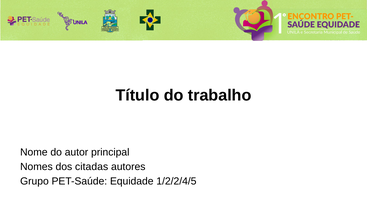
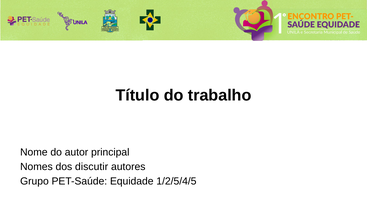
citadas: citadas -> discutir (92, 166)
1/2/2/4/5: 1/2/2/4/5 -> 1/2/5/4/5 (176, 181)
